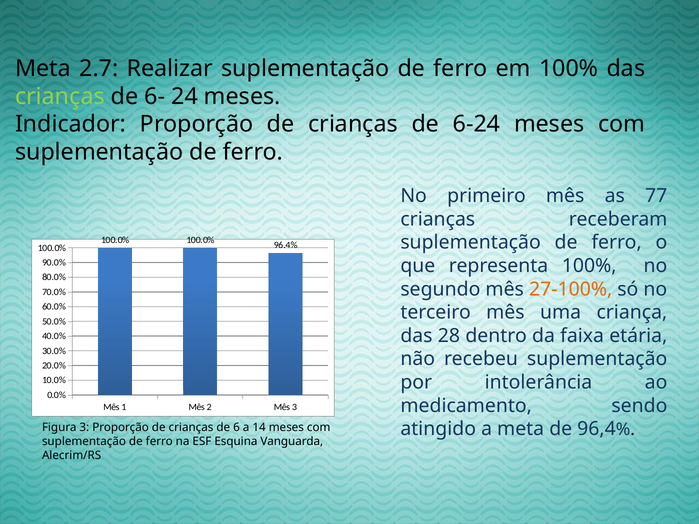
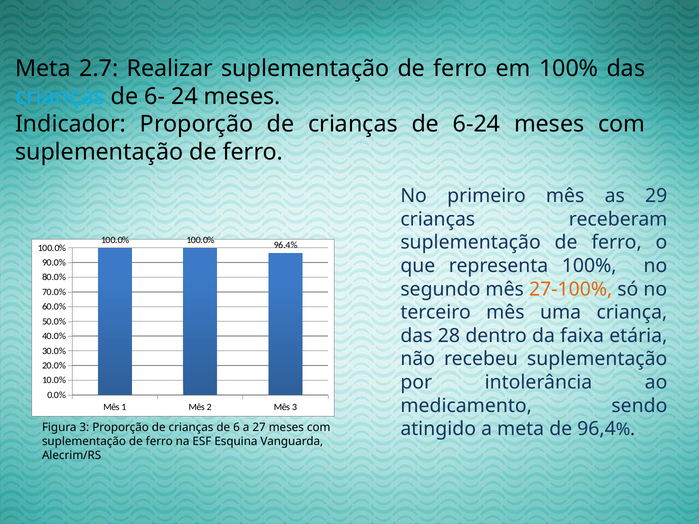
crianças colour: light green -> light blue (60, 96)
77: 77 -> 29 (656, 196)
14: 14 -> 27 (259, 427)
